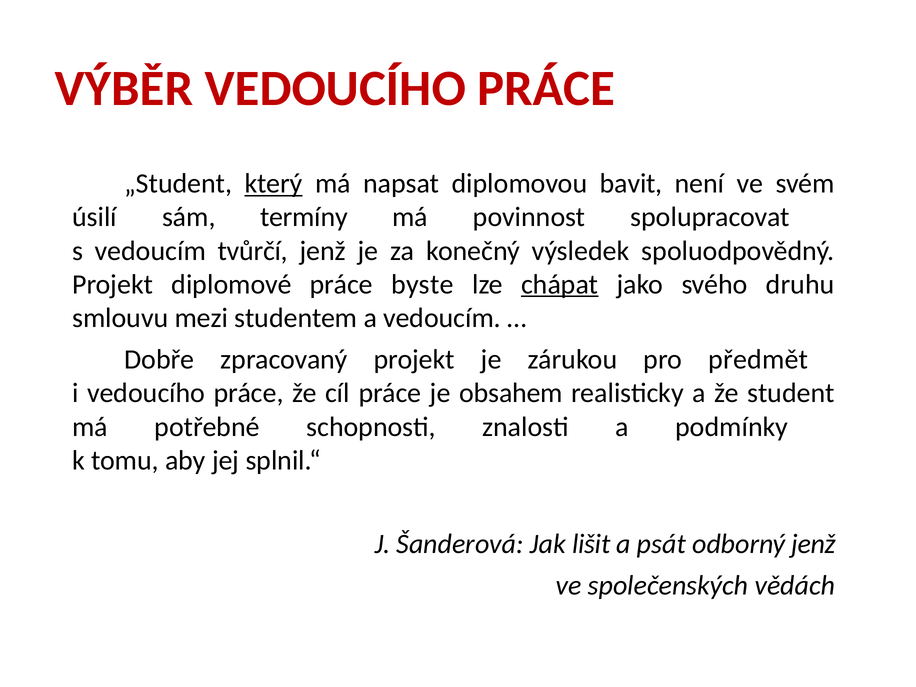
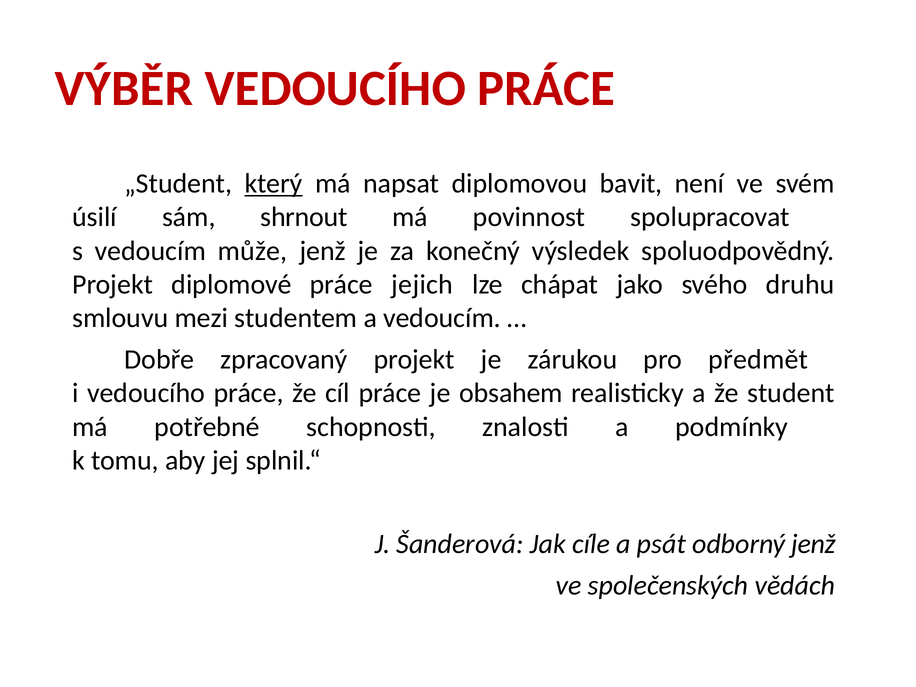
termíny: termíny -> shrnout (304, 217)
tvůrčí: tvůrčí -> může (253, 251)
byste: byste -> jejich (422, 284)
chápat underline: present -> none (560, 284)
lišit: lišit -> cíle (591, 544)
